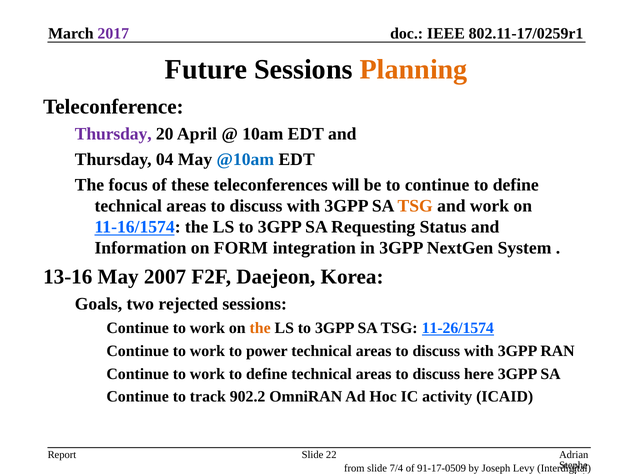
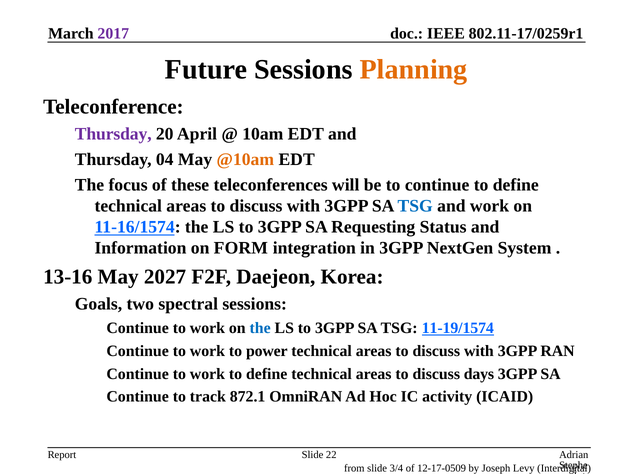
@10am colour: blue -> orange (245, 160)
TSG colour: orange -> blue (415, 206)
2007: 2007 -> 2027 (165, 277)
rejected: rejected -> spectral (188, 305)
the colour: orange -> blue (260, 329)
11-26/1574: 11-26/1574 -> 11-19/1574 (458, 329)
here: here -> days (479, 374)
902.2: 902.2 -> 872.1 (248, 397)
7/4: 7/4 -> 3/4 (396, 469)
91-17-0509: 91-17-0509 -> 12-17-0509 (442, 469)
